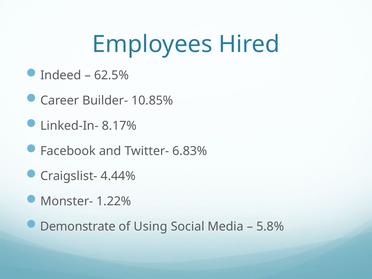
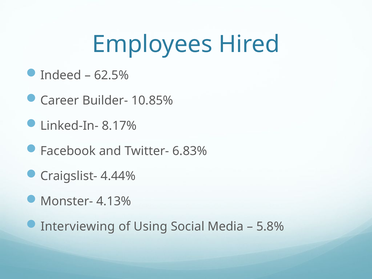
1.22%: 1.22% -> 4.13% (114, 201)
Demonstrate: Demonstrate -> Interviewing (78, 227)
